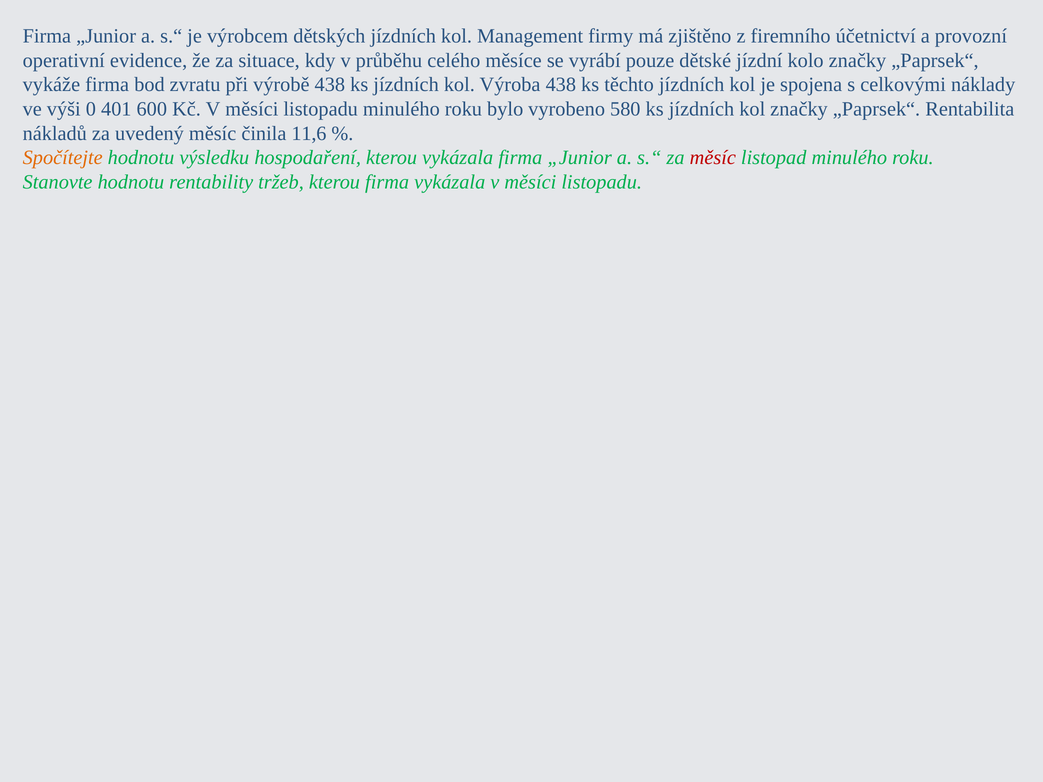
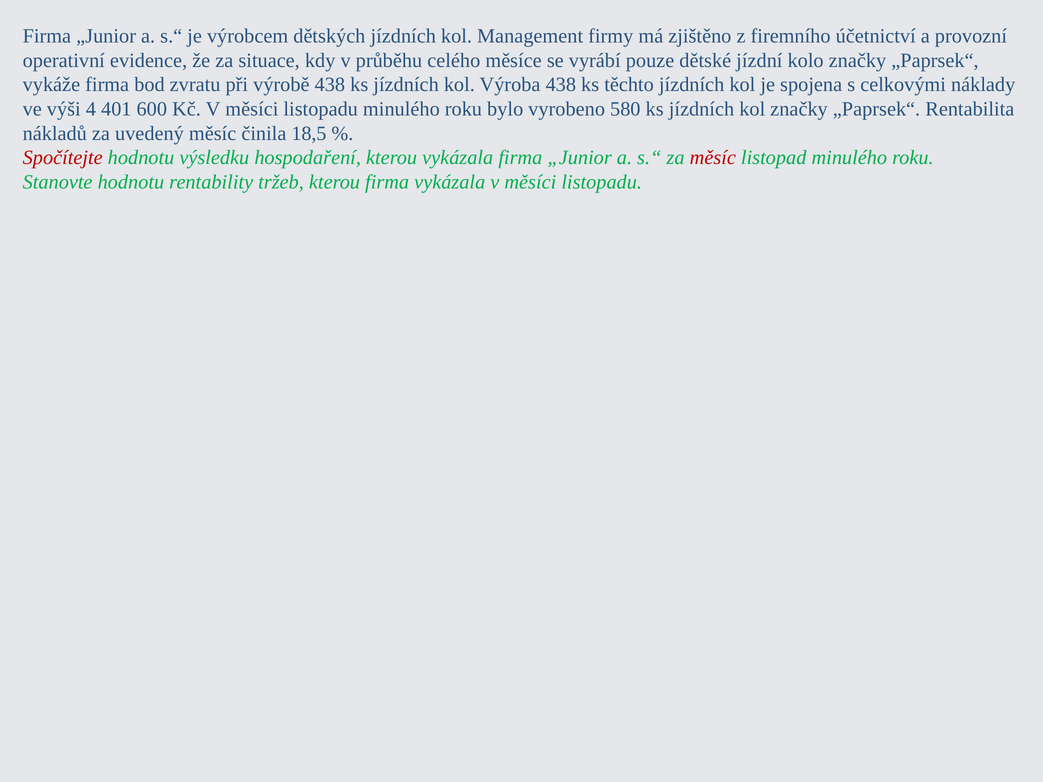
0: 0 -> 4 (91, 109)
11,6: 11,6 -> 18,5 (309, 133)
Spočítejte colour: orange -> red (63, 158)
